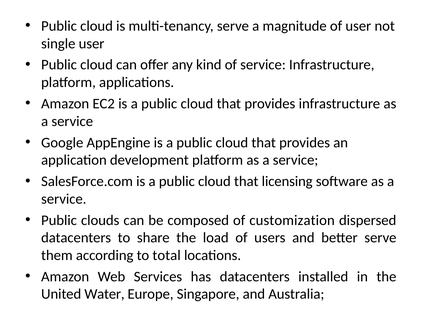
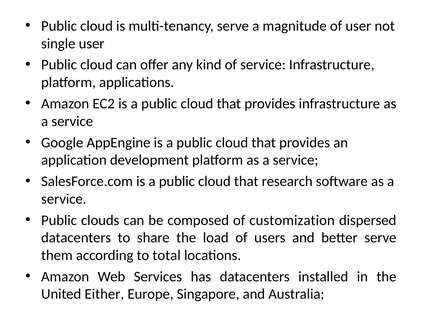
licensing: licensing -> research (287, 182)
Water: Water -> Either (104, 295)
